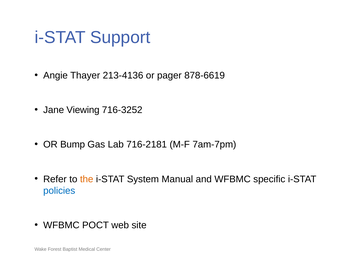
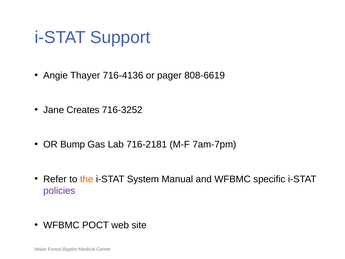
213-4136: 213-4136 -> 716-4136 (123, 75)
878-6619: 878-6619 -> 808-6619 (205, 75)
Viewing: Viewing -> Creates (83, 110)
policies colour: blue -> purple (59, 190)
